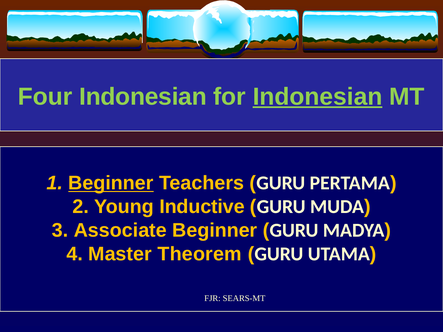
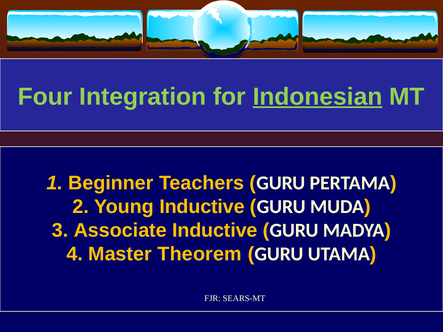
Four Indonesian: Indonesian -> Integration (143, 97)
Beginner underline: present -> none (111, 183)
Associate Beginner: Beginner -> Inductive (215, 230)
